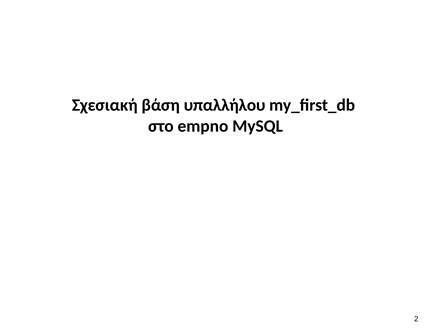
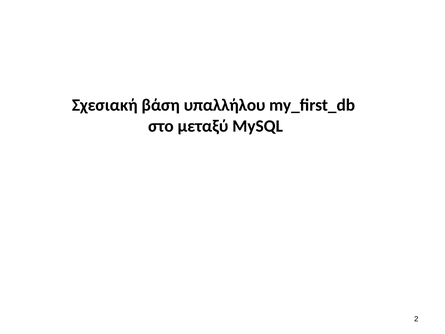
empno: empno -> μεταξύ (203, 126)
